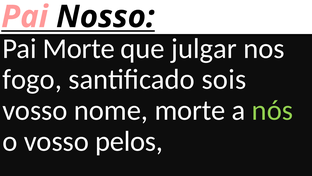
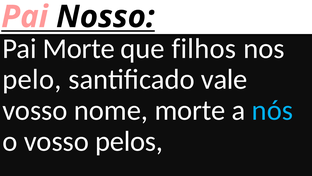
julgar: julgar -> filhos (204, 48)
fogo: fogo -> pelo (32, 79)
sois: sois -> vale (224, 79)
nós colour: light green -> light blue (272, 110)
